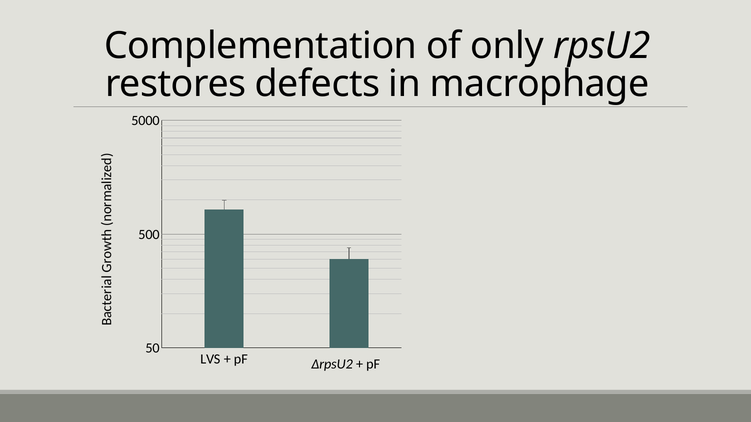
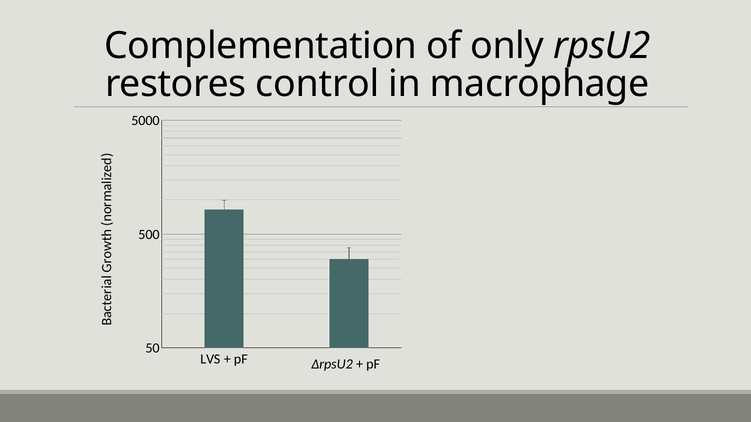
defects: defects -> control (317, 84)
